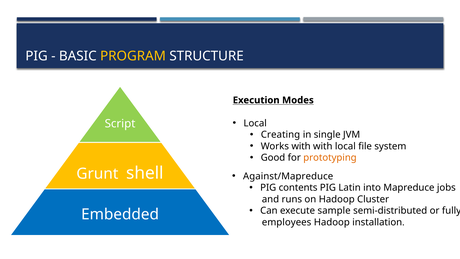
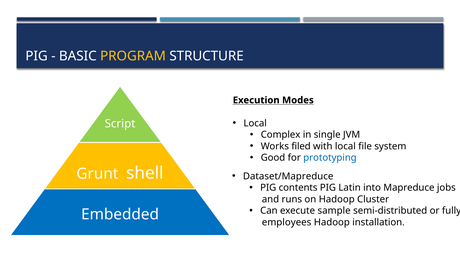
Creating: Creating -> Complex (281, 135)
Works with: with -> filed (301, 146)
prototyping colour: orange -> blue (330, 158)
Against/Mapreduce: Against/Mapreduce -> Dataset/Mapreduce (288, 176)
